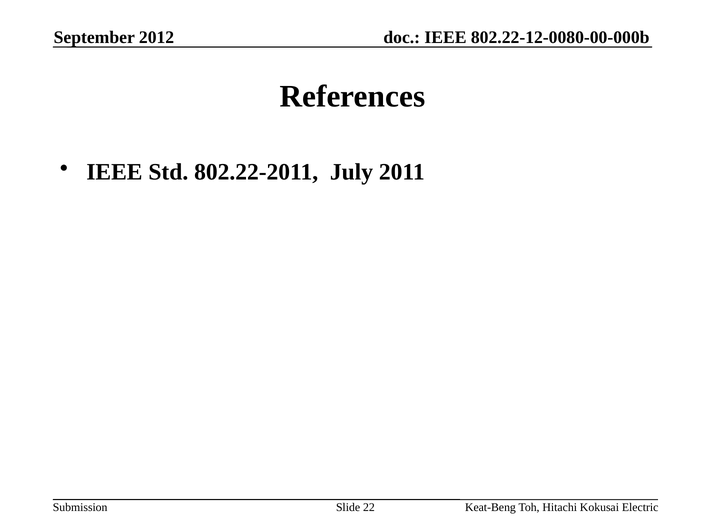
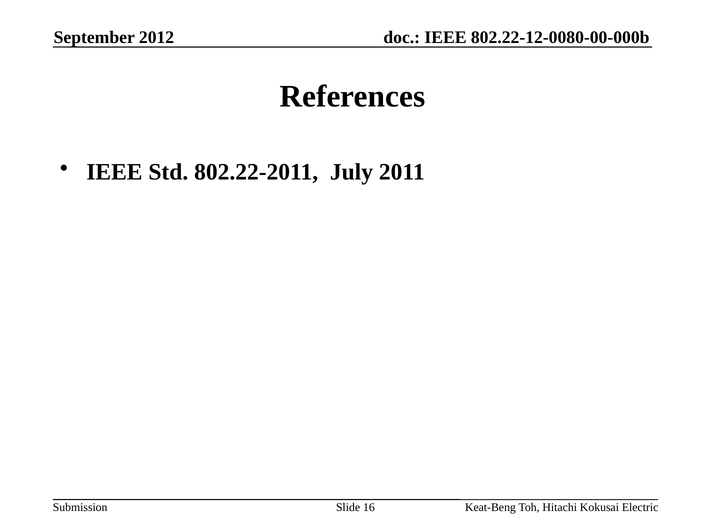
22: 22 -> 16 (369, 507)
